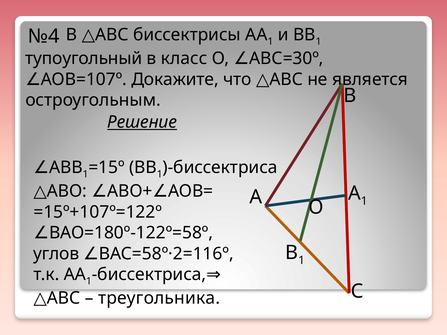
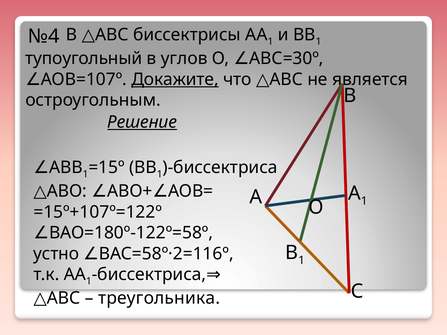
класс: класс -> углов (184, 59)
Докажите underline: none -> present (175, 79)
углов: углов -> устно (56, 254)
